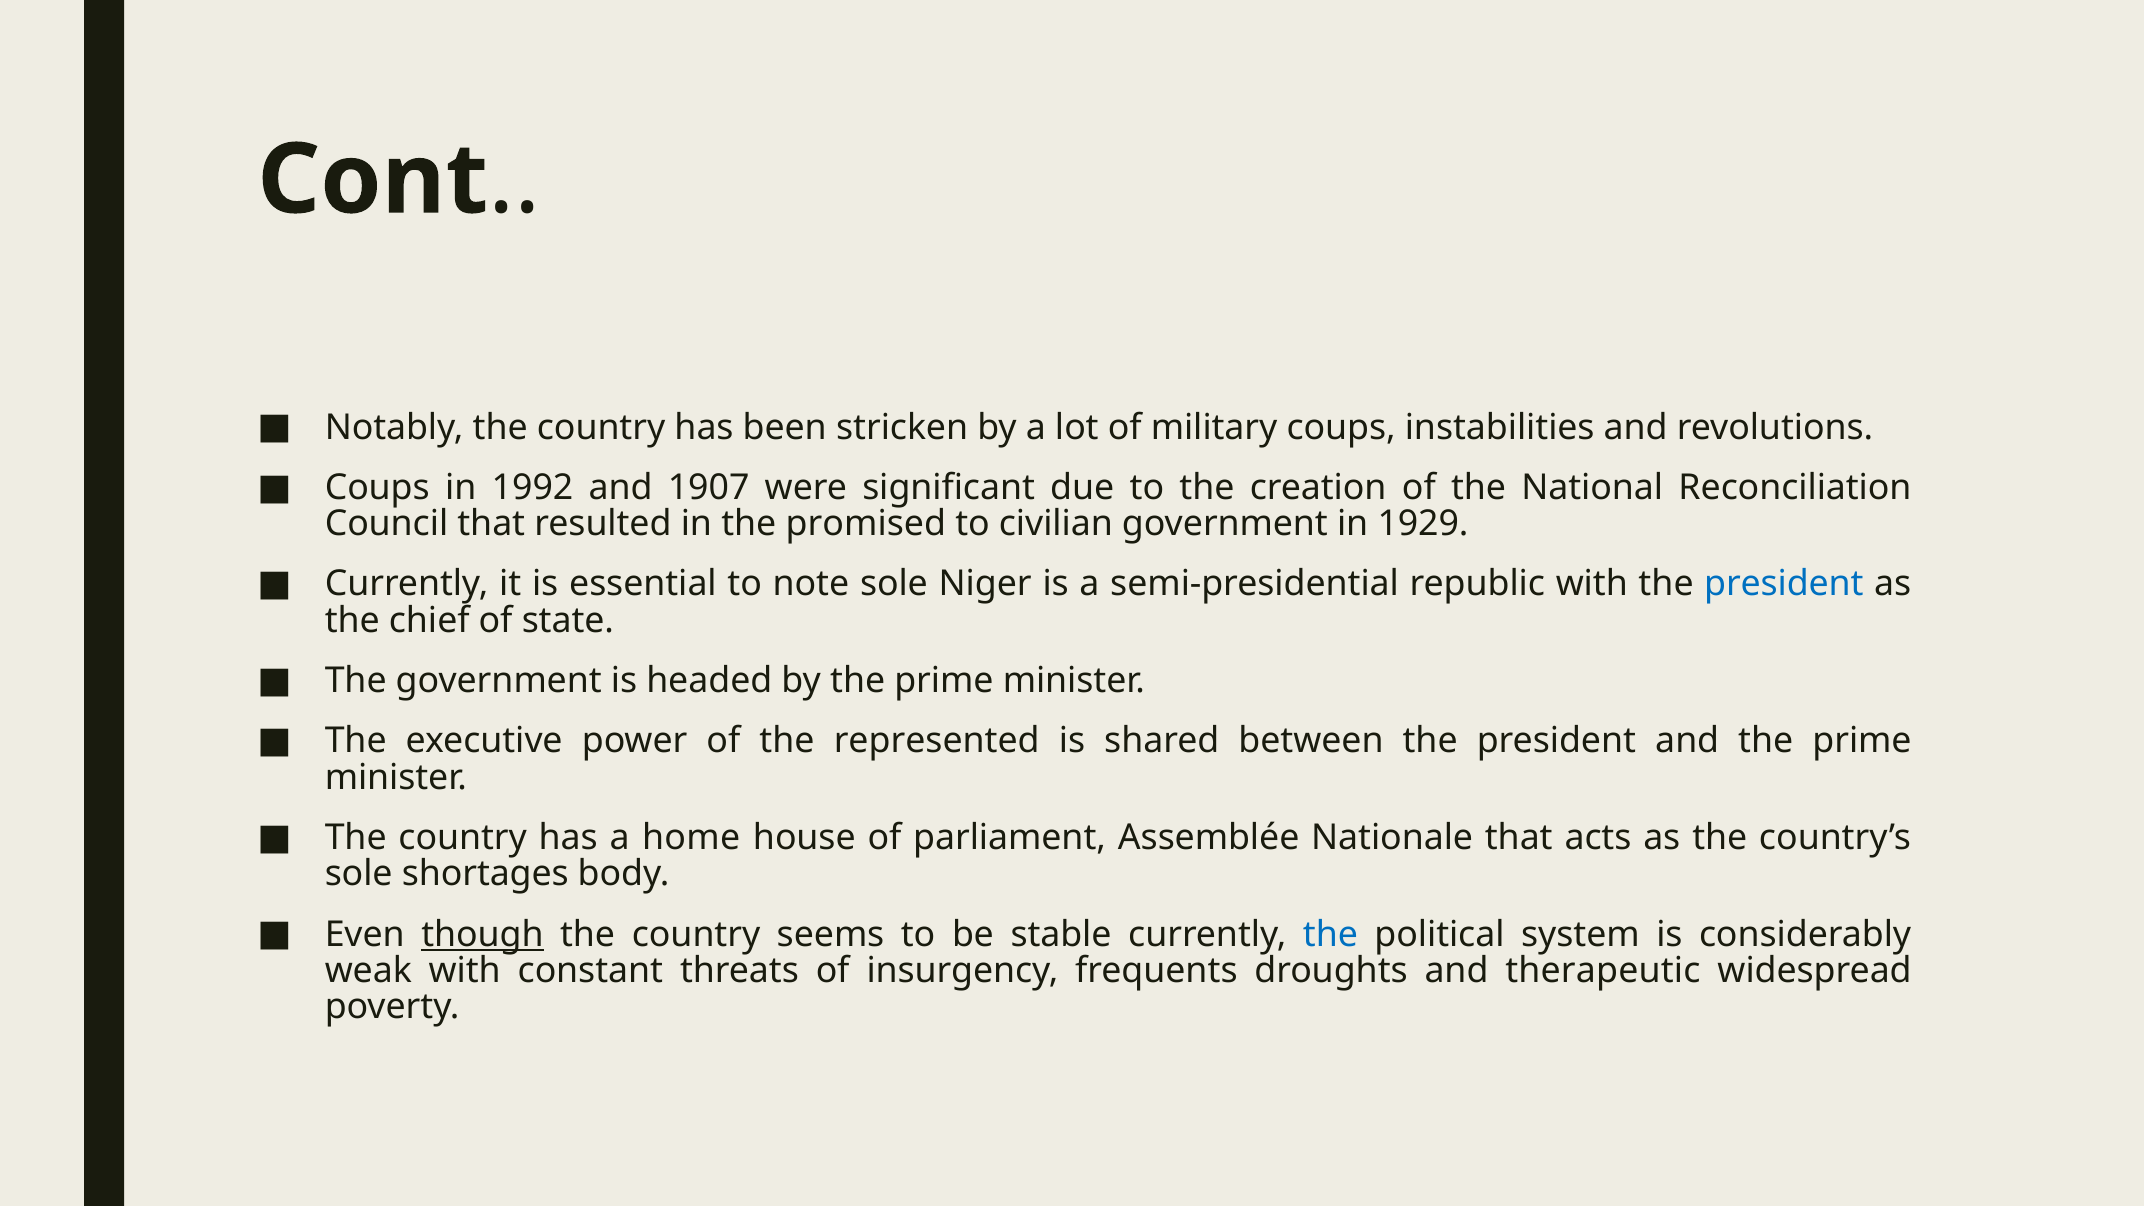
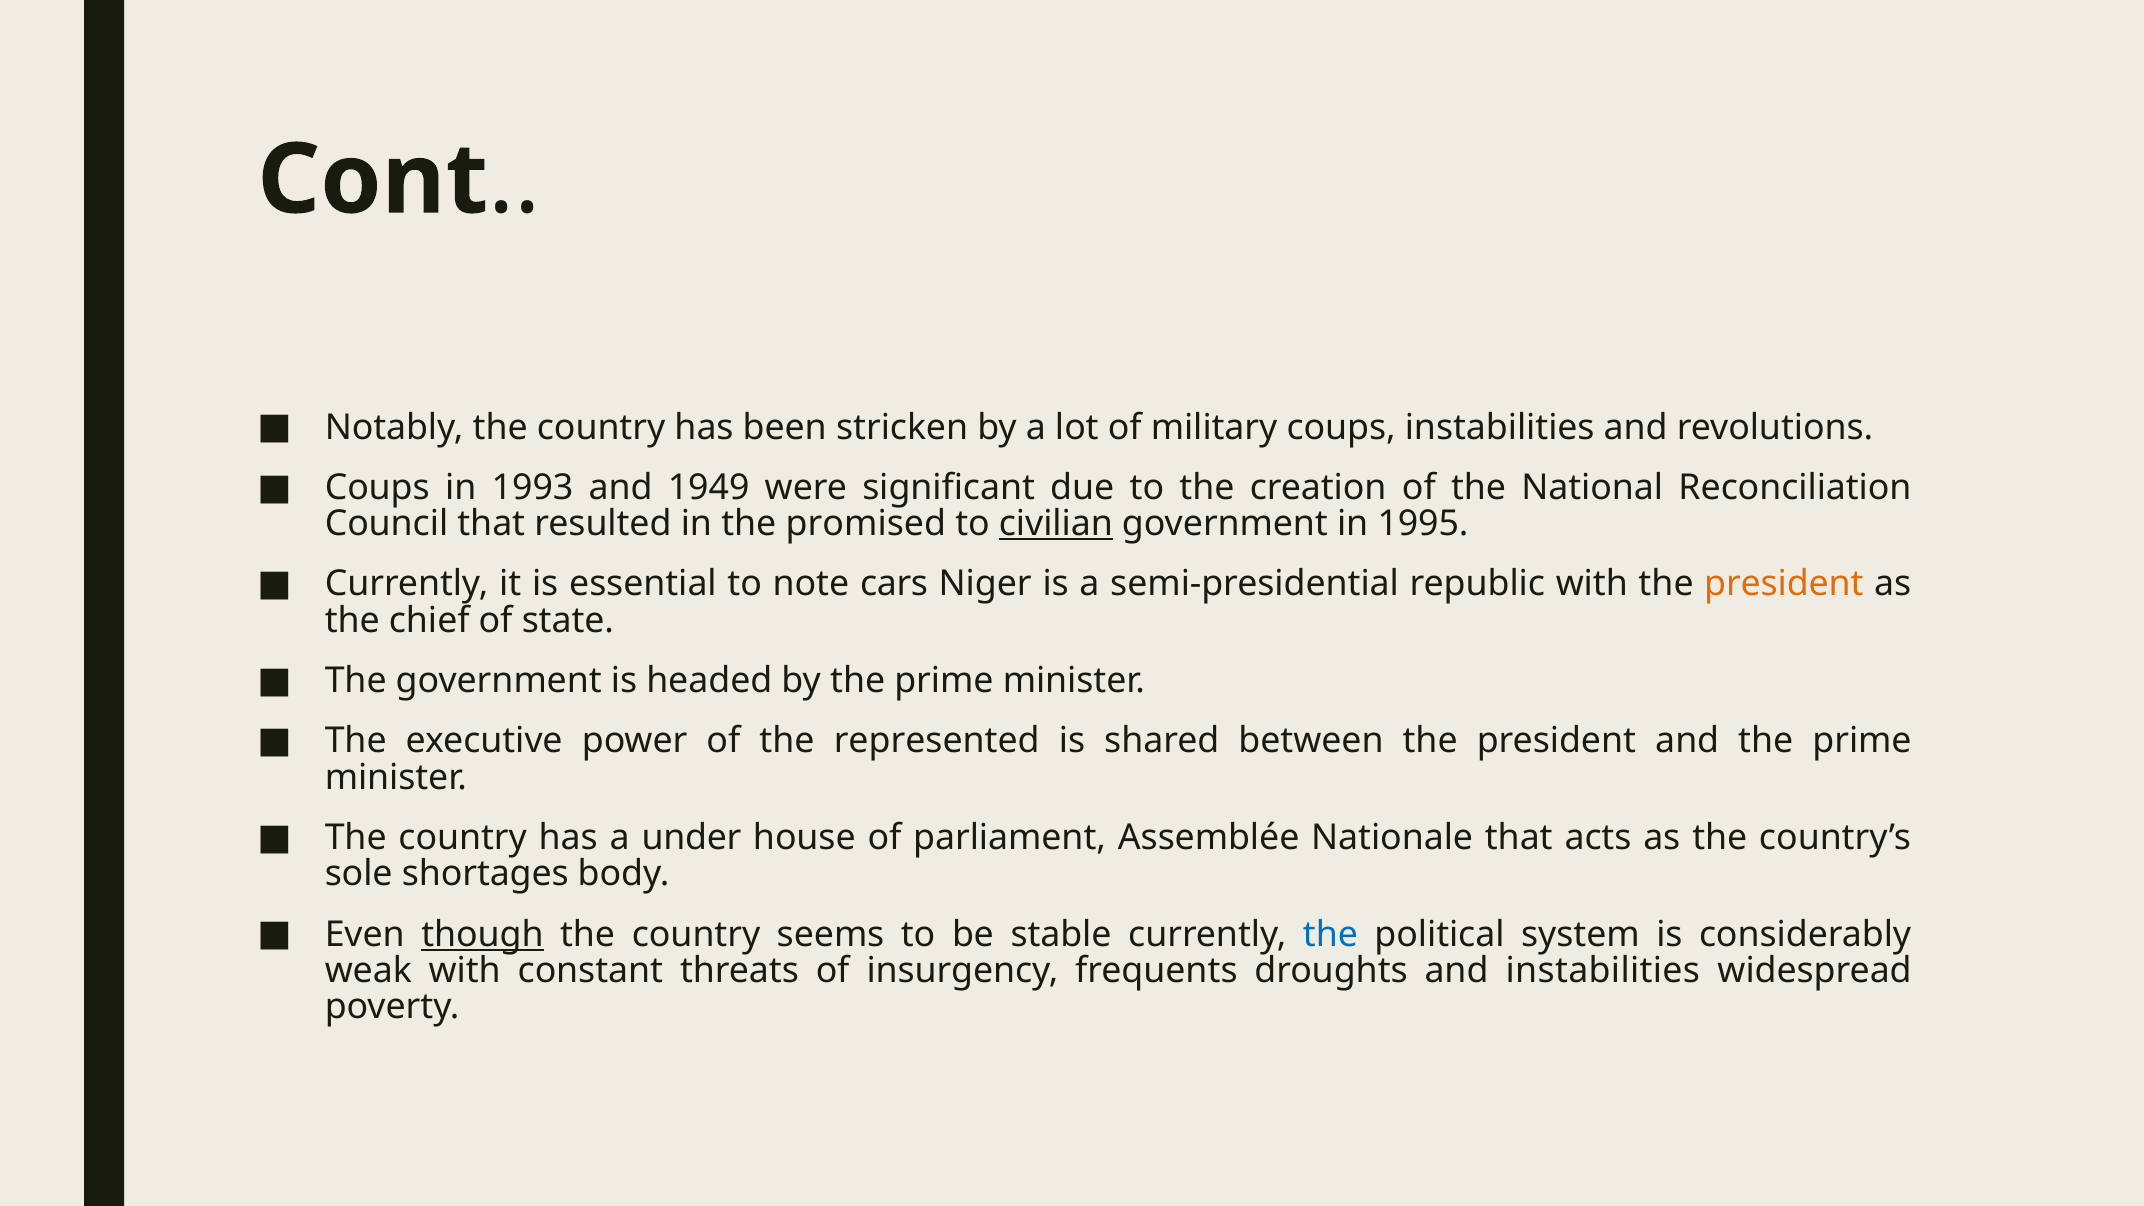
1992: 1992 -> 1993 (533, 488)
1907: 1907 -> 1949 (709, 488)
civilian underline: none -> present (1056, 524)
1929: 1929 -> 1995 (1423, 524)
note sole: sole -> cars (894, 584)
president colour: blue -> orange (1784, 584)
home: home -> under (692, 838)
and therapeutic: therapeutic -> instabilities (1603, 971)
